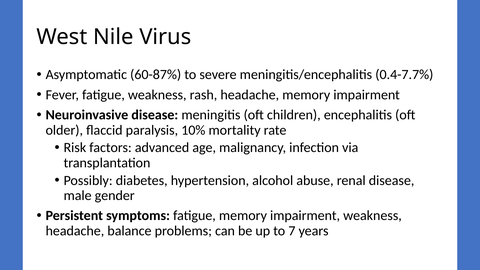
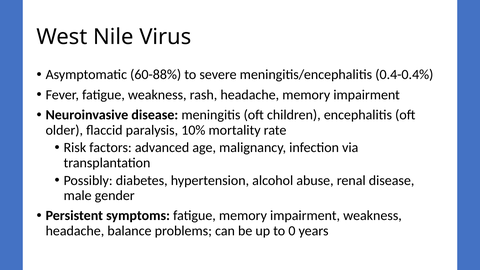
60-87%: 60-87% -> 60-88% (156, 75)
0.4-7.7%: 0.4-7.7% -> 0.4-0.4% (404, 75)
7: 7 -> 0 (292, 231)
